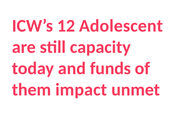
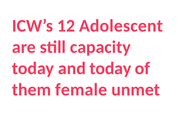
and funds: funds -> today (110, 69)
impact: impact -> female (81, 90)
